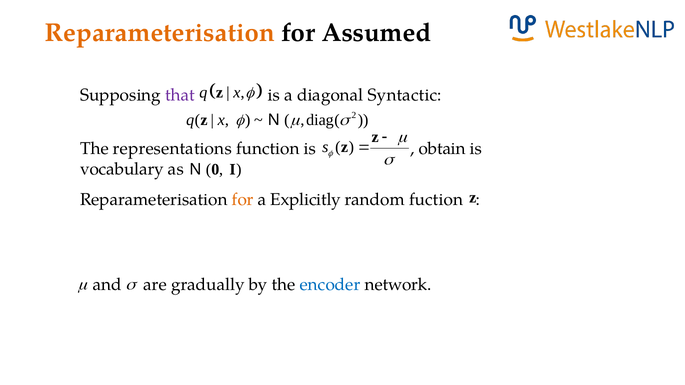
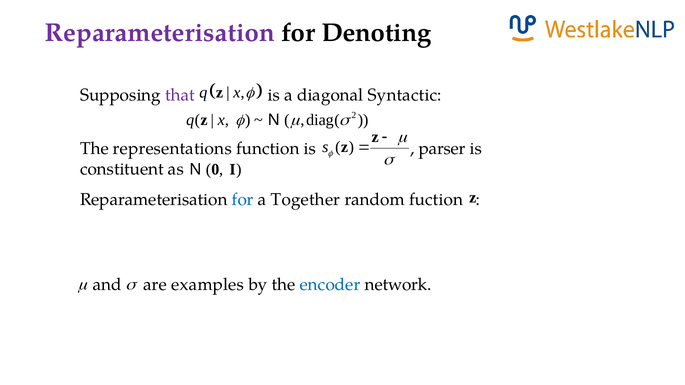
Reparameterisation colour: orange -> purple (160, 33)
Assumed: Assumed -> Denoting (377, 33)
obtain: obtain -> parser (442, 149)
vocabulary: vocabulary -> constituent (122, 169)
for colour: orange -> blue (243, 200)
Explicitly: Explicitly -> Together (305, 200)
gradually: gradually -> examples (208, 285)
